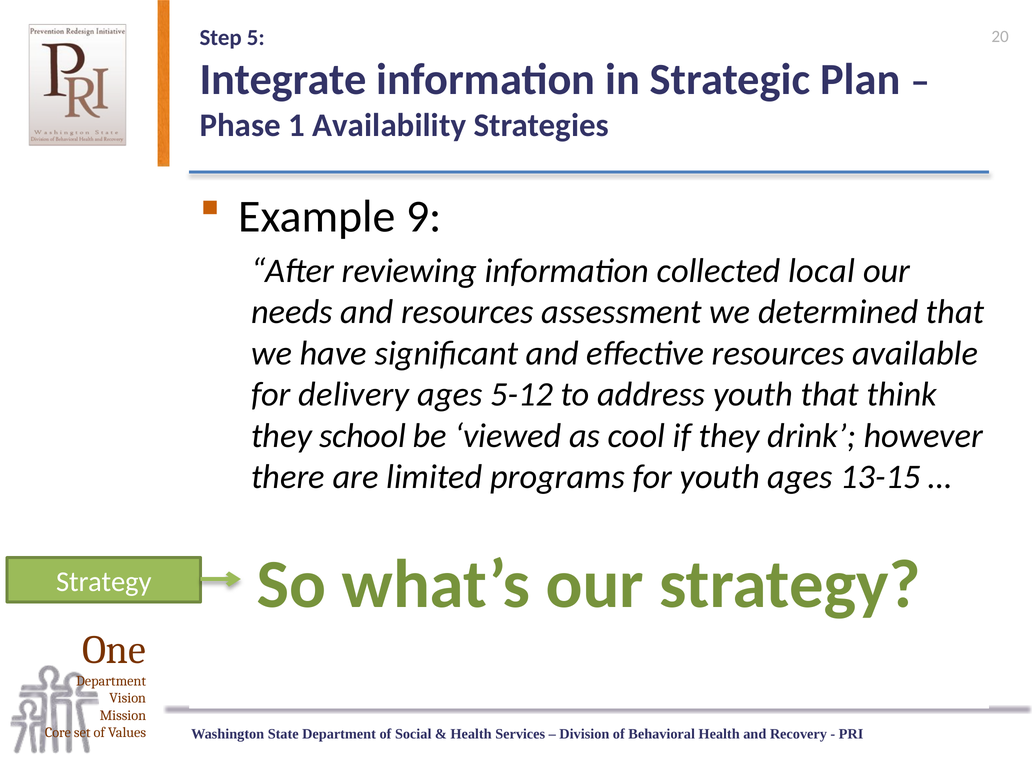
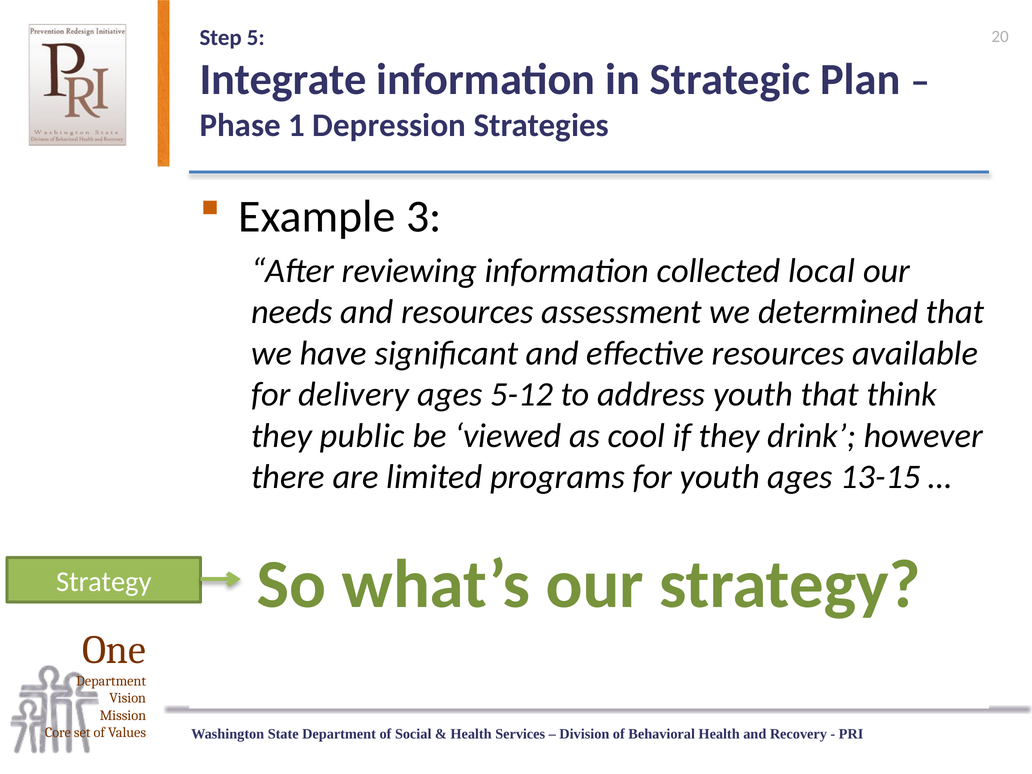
Availability: Availability -> Depression (389, 125)
9: 9 -> 3 (424, 216)
they school: school -> public (362, 436)
